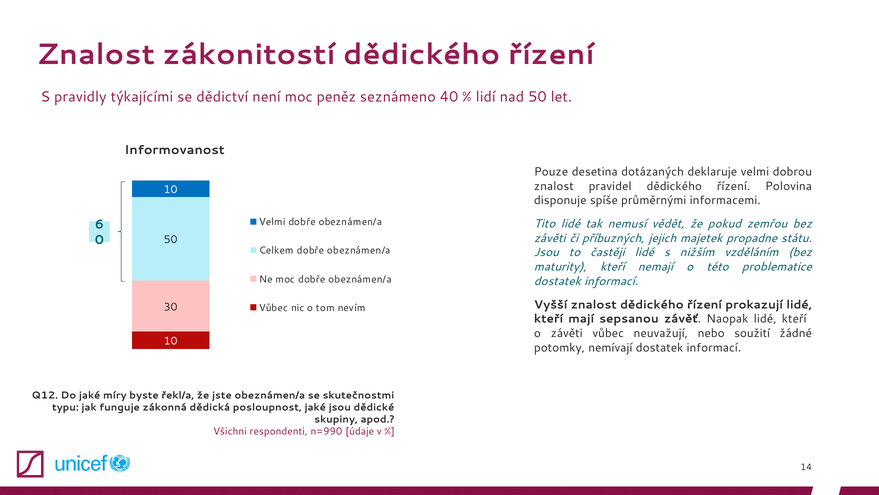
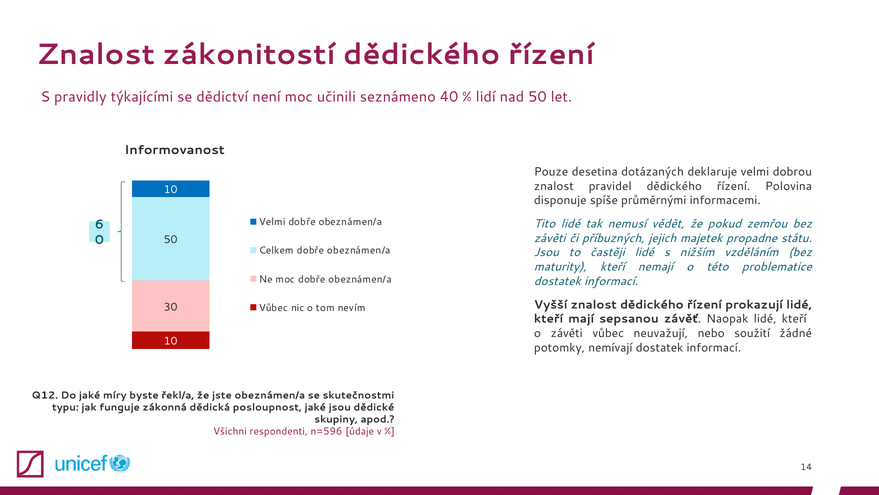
peněz: peněz -> učinili (336, 97)
n=990: n=990 -> n=596 (326, 431)
